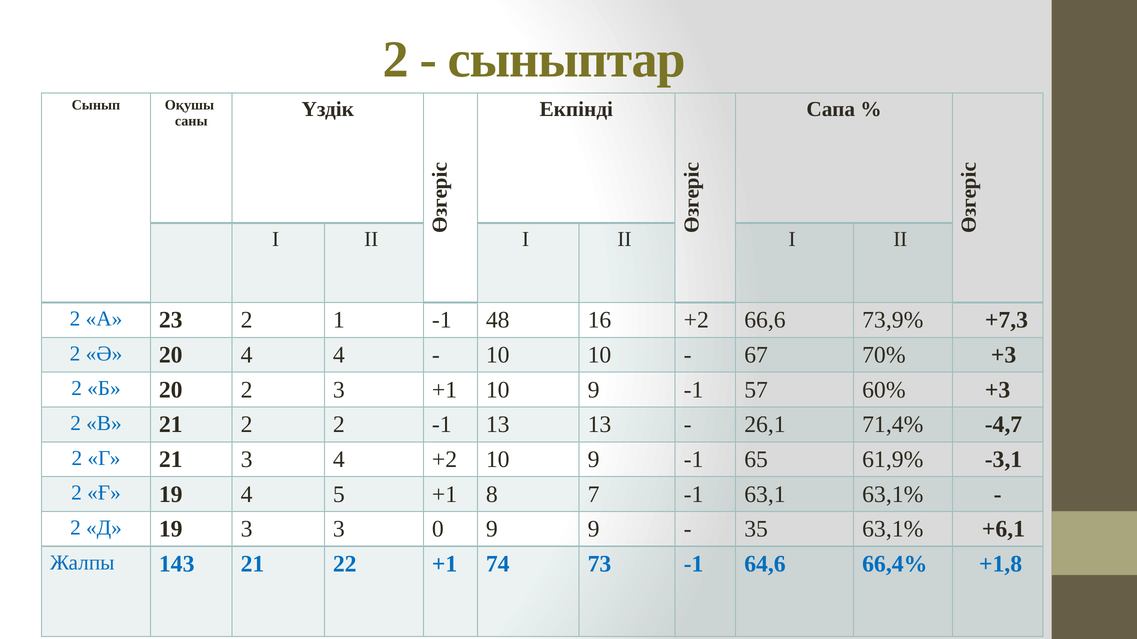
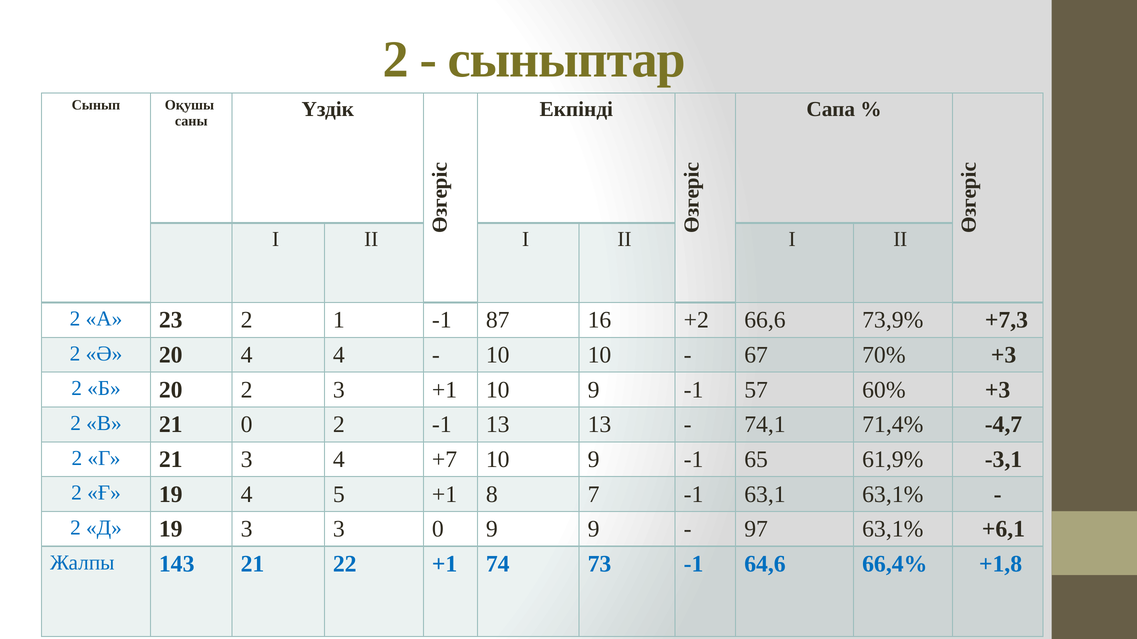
48: 48 -> 87 (498, 320)
21 2: 2 -> 0 (247, 425)
26,1: 26,1 -> 74,1 (765, 425)
4 +2: +2 -> +7 (445, 460)
35: 35 -> 97 (756, 530)
